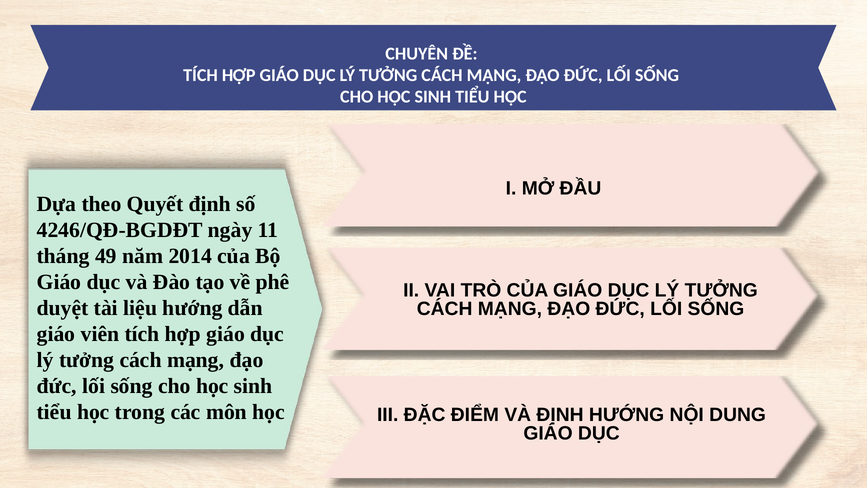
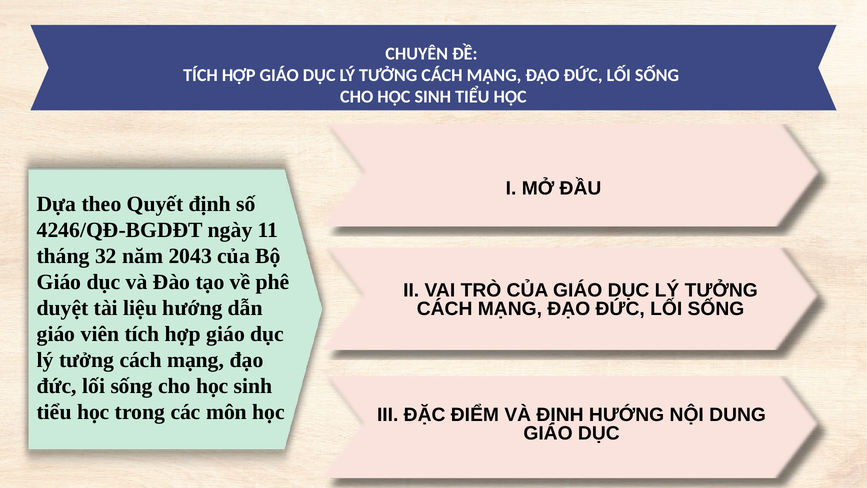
49: 49 -> 32 (106, 256)
2014: 2014 -> 2043 (190, 256)
